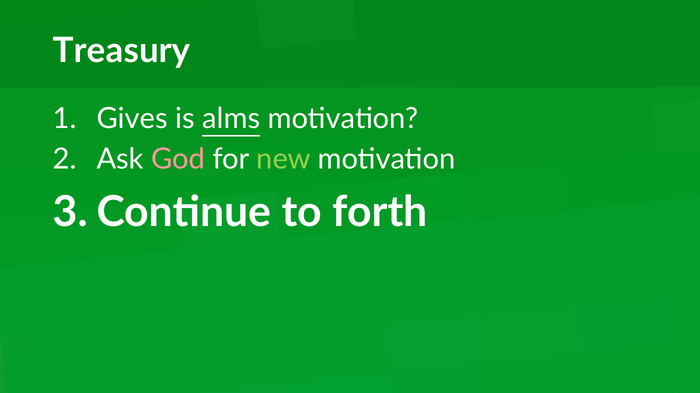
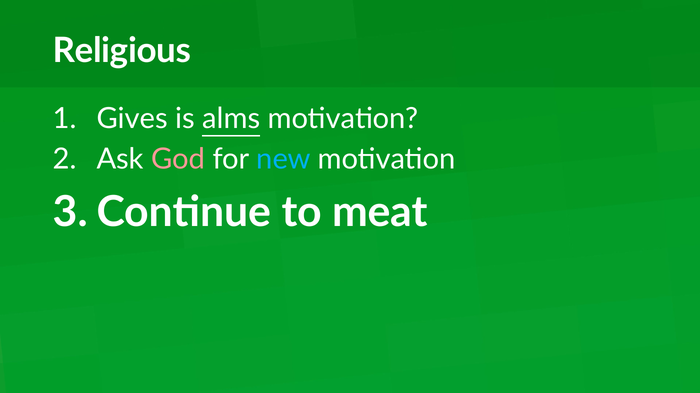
Treasury: Treasury -> Religious (122, 51)
new colour: light green -> light blue (284, 160)
forth: forth -> meat (380, 212)
